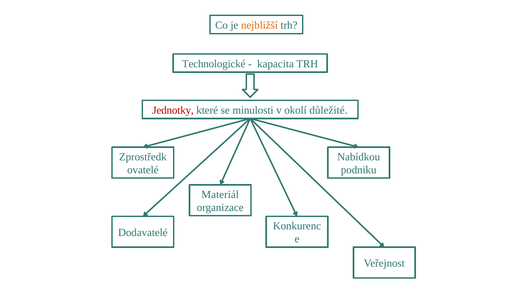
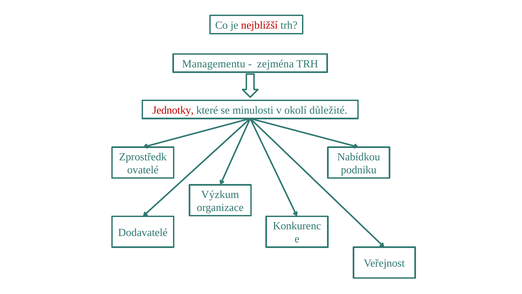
nejbližší colour: orange -> red (259, 25)
Technologické: Technologické -> Managementu (214, 64)
kapacita: kapacita -> zejména (275, 64)
Materiál: Materiál -> Výzkum (220, 194)
